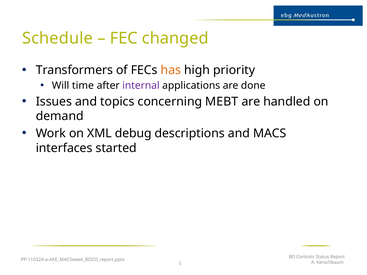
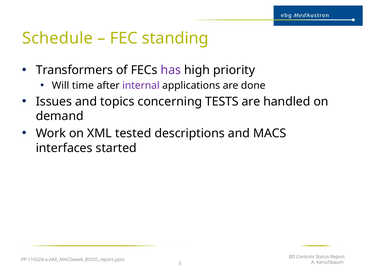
changed: changed -> standing (175, 38)
has colour: orange -> purple (171, 70)
MEBT: MEBT -> TESTS (222, 102)
debug: debug -> tested (133, 133)
